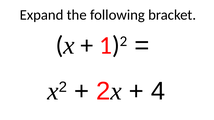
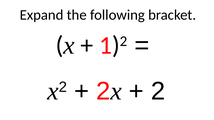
4: 4 -> 2 (158, 91)
